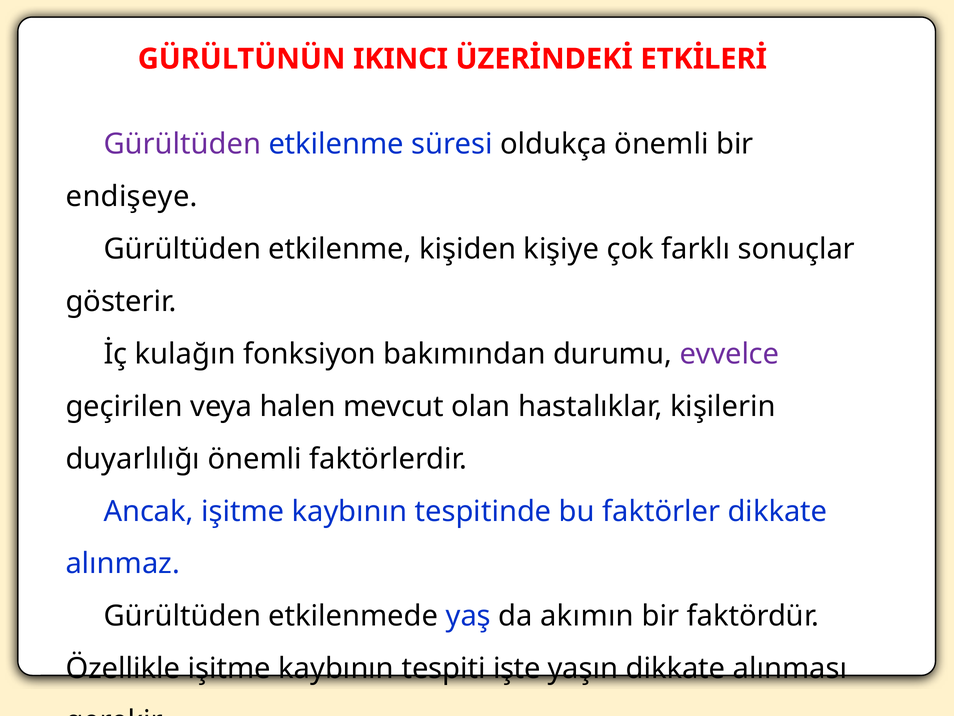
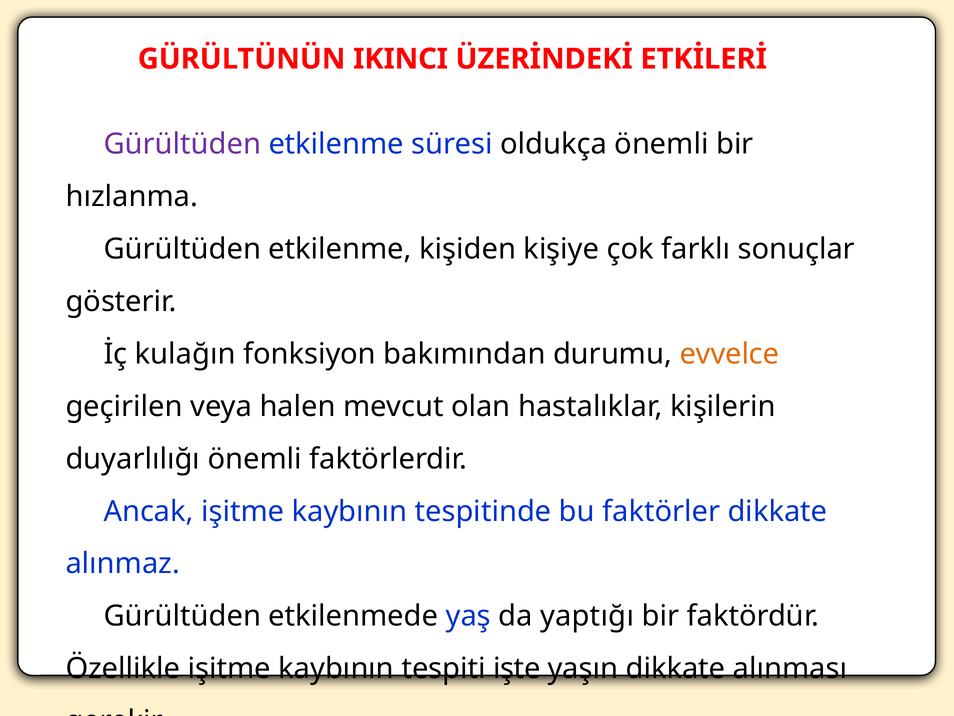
endişeye: endişeye -> hızlanma (132, 196)
evvelce colour: purple -> orange (729, 354)
akımın: akımın -> yaptığı (587, 616)
